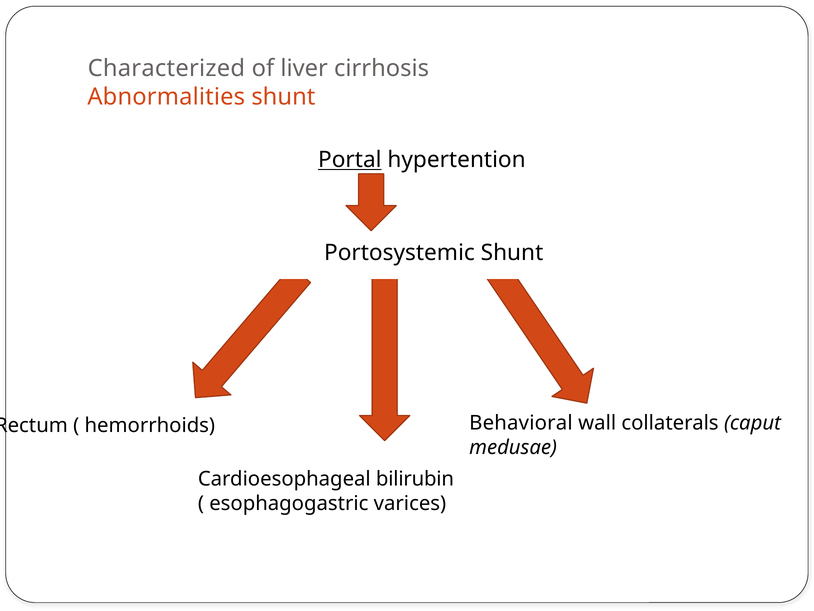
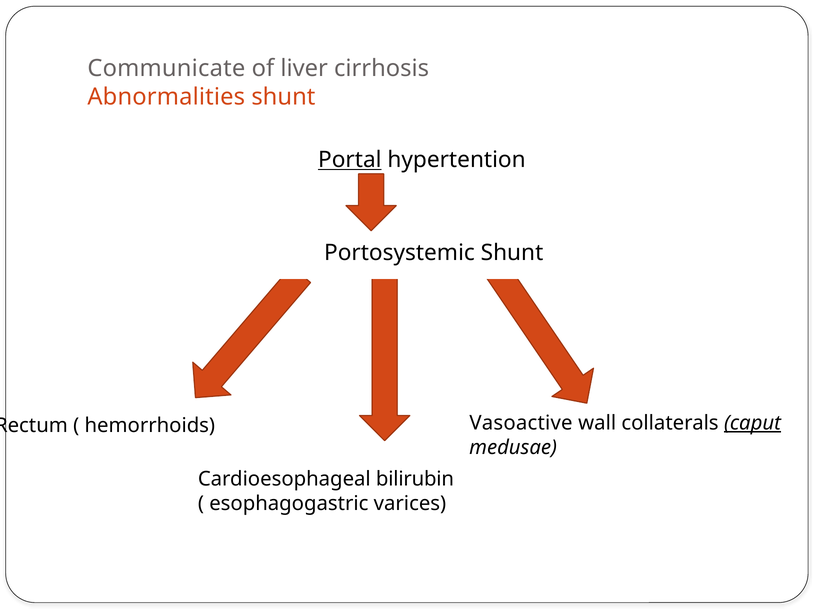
Characterized: Characterized -> Communicate (166, 68)
Behavioral: Behavioral -> Vasoactive (521, 423)
caput underline: none -> present (752, 423)
